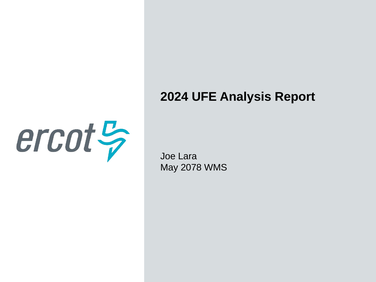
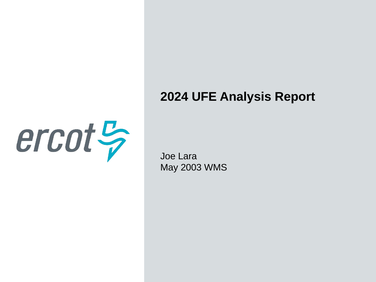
2078: 2078 -> 2003 (191, 167)
